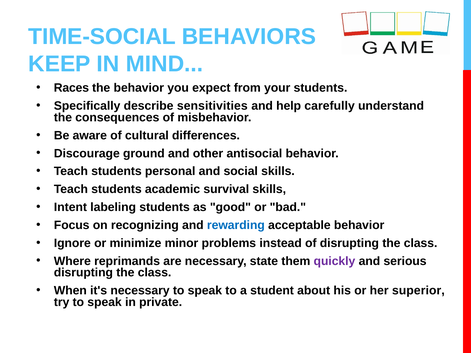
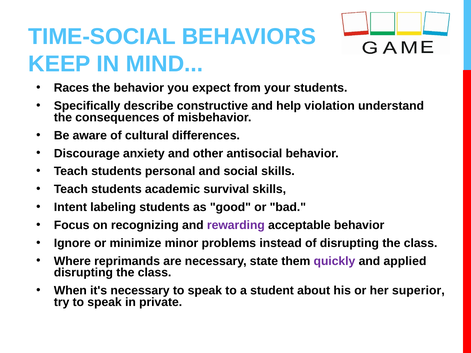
sensitivities: sensitivities -> constructive (212, 106)
carefully: carefully -> violation (330, 106)
ground: ground -> anxiety (144, 154)
rewarding colour: blue -> purple (236, 225)
serious: serious -> applied (405, 261)
